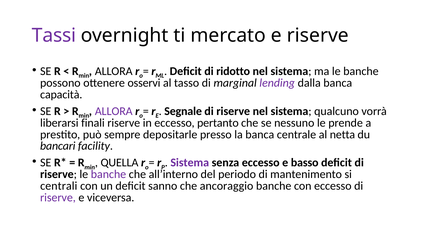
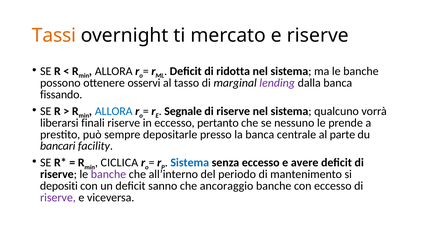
Tassi colour: purple -> orange (54, 35)
ridotto: ridotto -> ridotta (233, 71)
capacità: capacità -> fissando (61, 95)
ALLORA colour: purple -> blue (114, 111)
netta: netta -> parte (342, 135)
QUELLA: QUELLA -> CICLICA (119, 163)
Sistema colour: purple -> blue (190, 163)
basso: basso -> avere (305, 163)
centrali: centrali -> depositi (59, 186)
